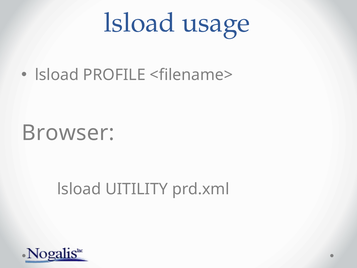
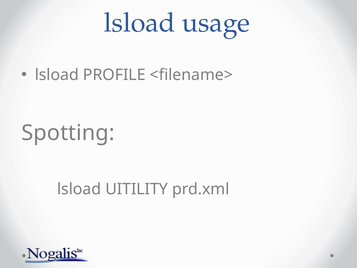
Browser: Browser -> Spotting (68, 133)
